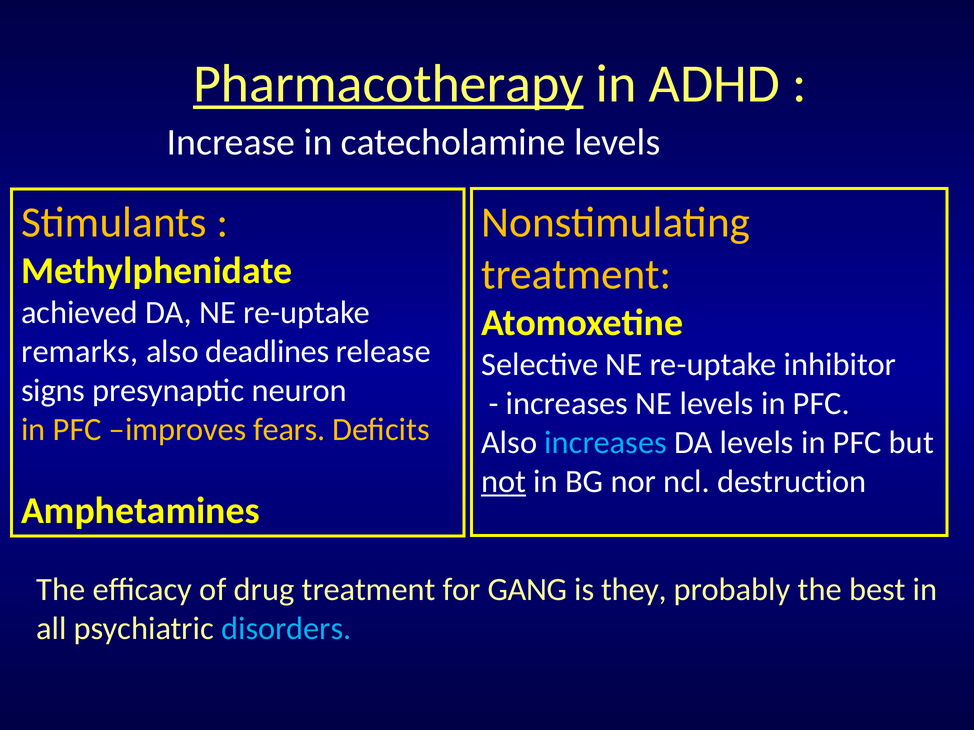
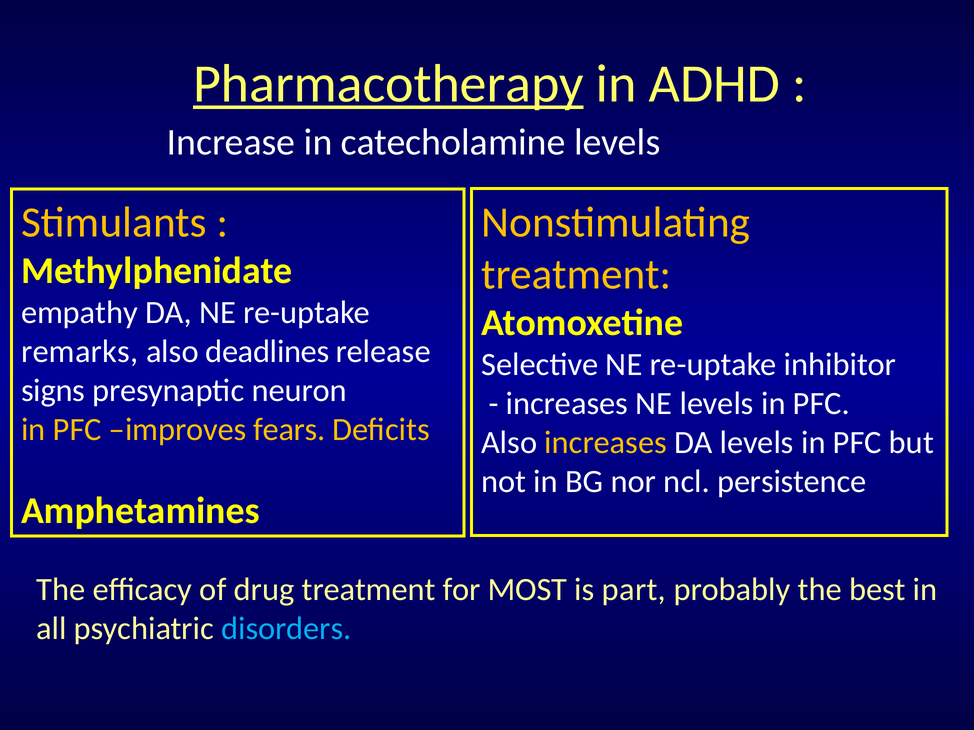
achieved: achieved -> empathy (79, 313)
increases colour: light blue -> yellow (606, 443)
not underline: present -> none (504, 482)
destruction: destruction -> persistence (792, 482)
GANG: GANG -> MOST (527, 590)
they: they -> part (634, 590)
